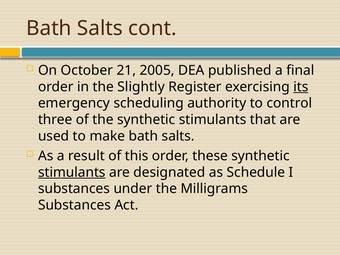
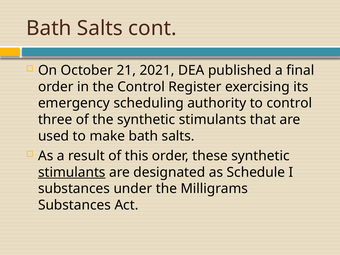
2005: 2005 -> 2021 (157, 70)
the Slightly: Slightly -> Control (141, 87)
its underline: present -> none (301, 87)
